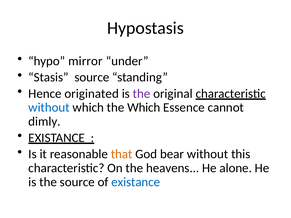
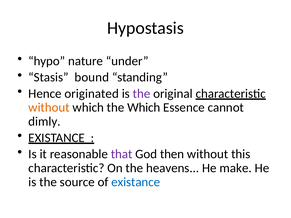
mirror: mirror -> nature (86, 61)
Stasis source: source -> bound (92, 77)
without colour: blue -> orange (49, 108)
that colour: orange -> purple (122, 154)
bear: bear -> then (172, 154)
alone: alone -> make (236, 168)
